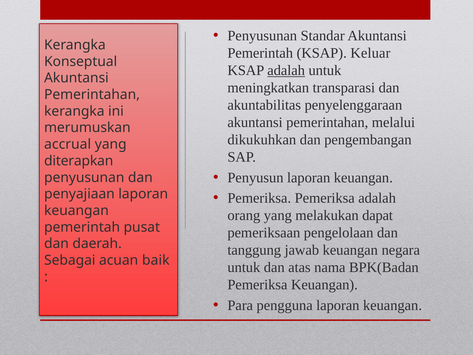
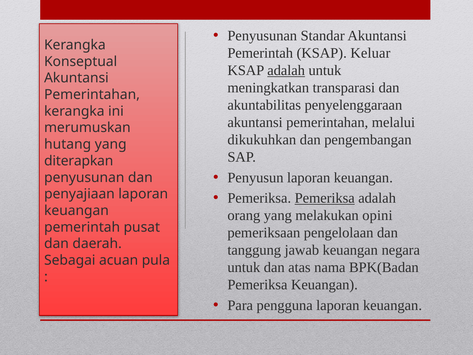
accrual: accrual -> hutang (68, 144)
Pemeriksa underline: none -> present (325, 198)
dapat: dapat -> opini (377, 215)
baik: baik -> pula (156, 260)
